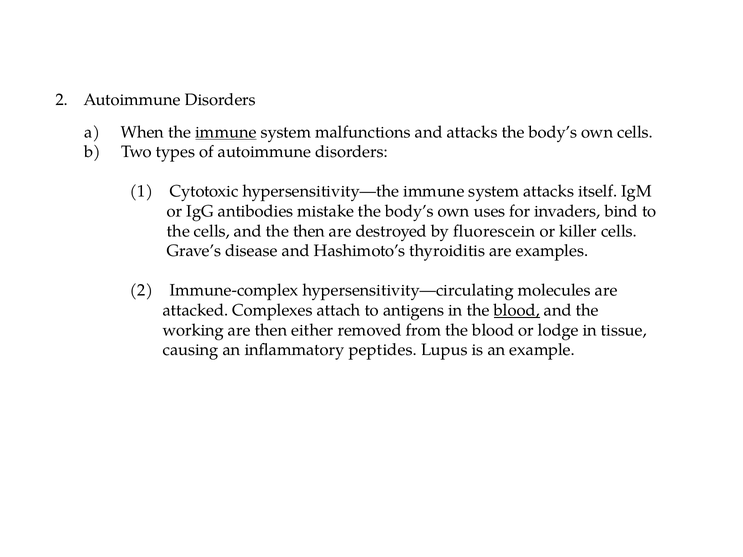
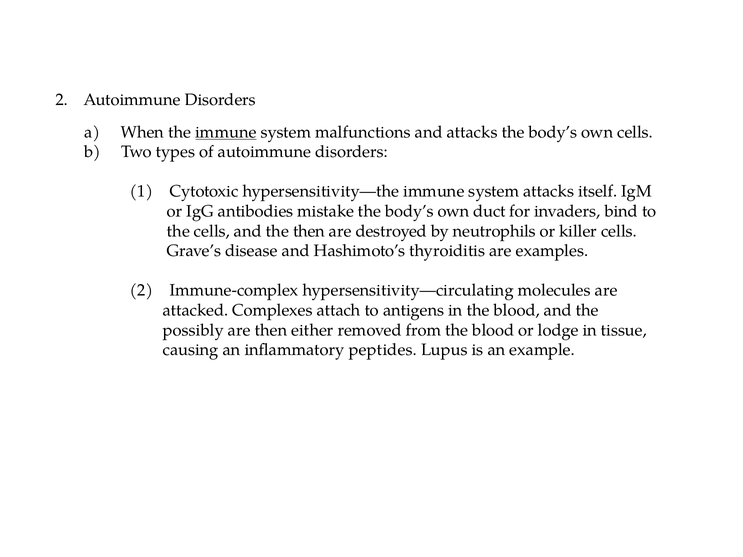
uses: uses -> duct (490, 211)
fluorescein: fluorescein -> neutrophils (494, 231)
blood underline: present -> none (517, 310)
working: working -> possibly (193, 330)
